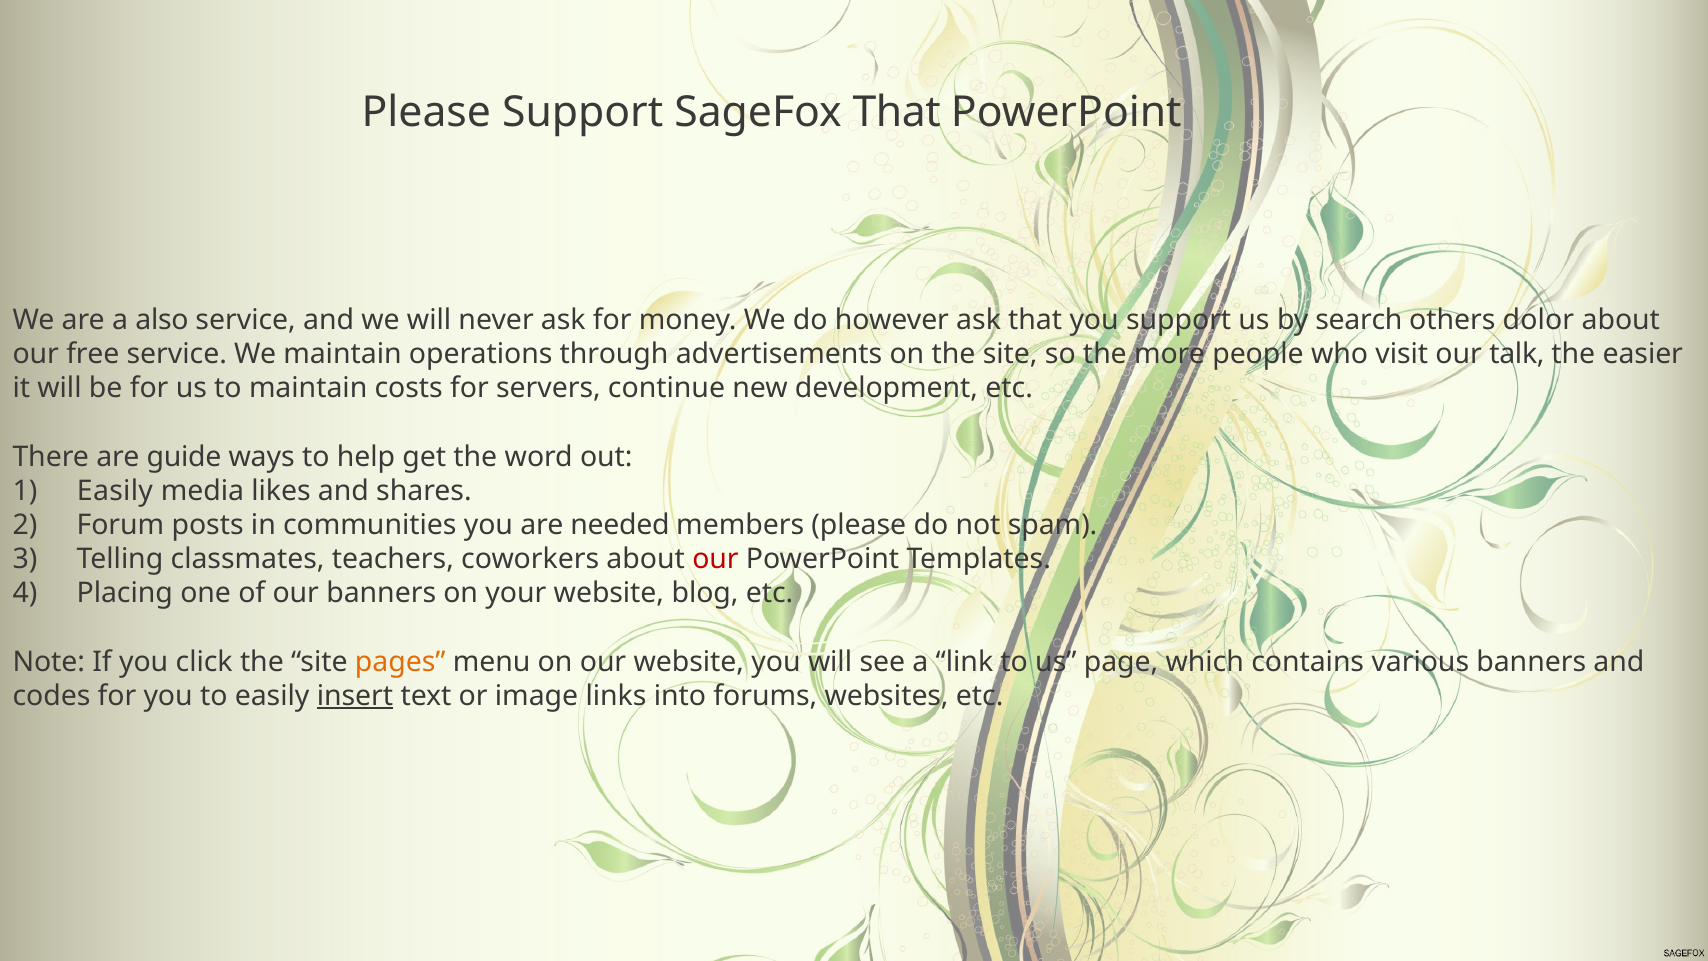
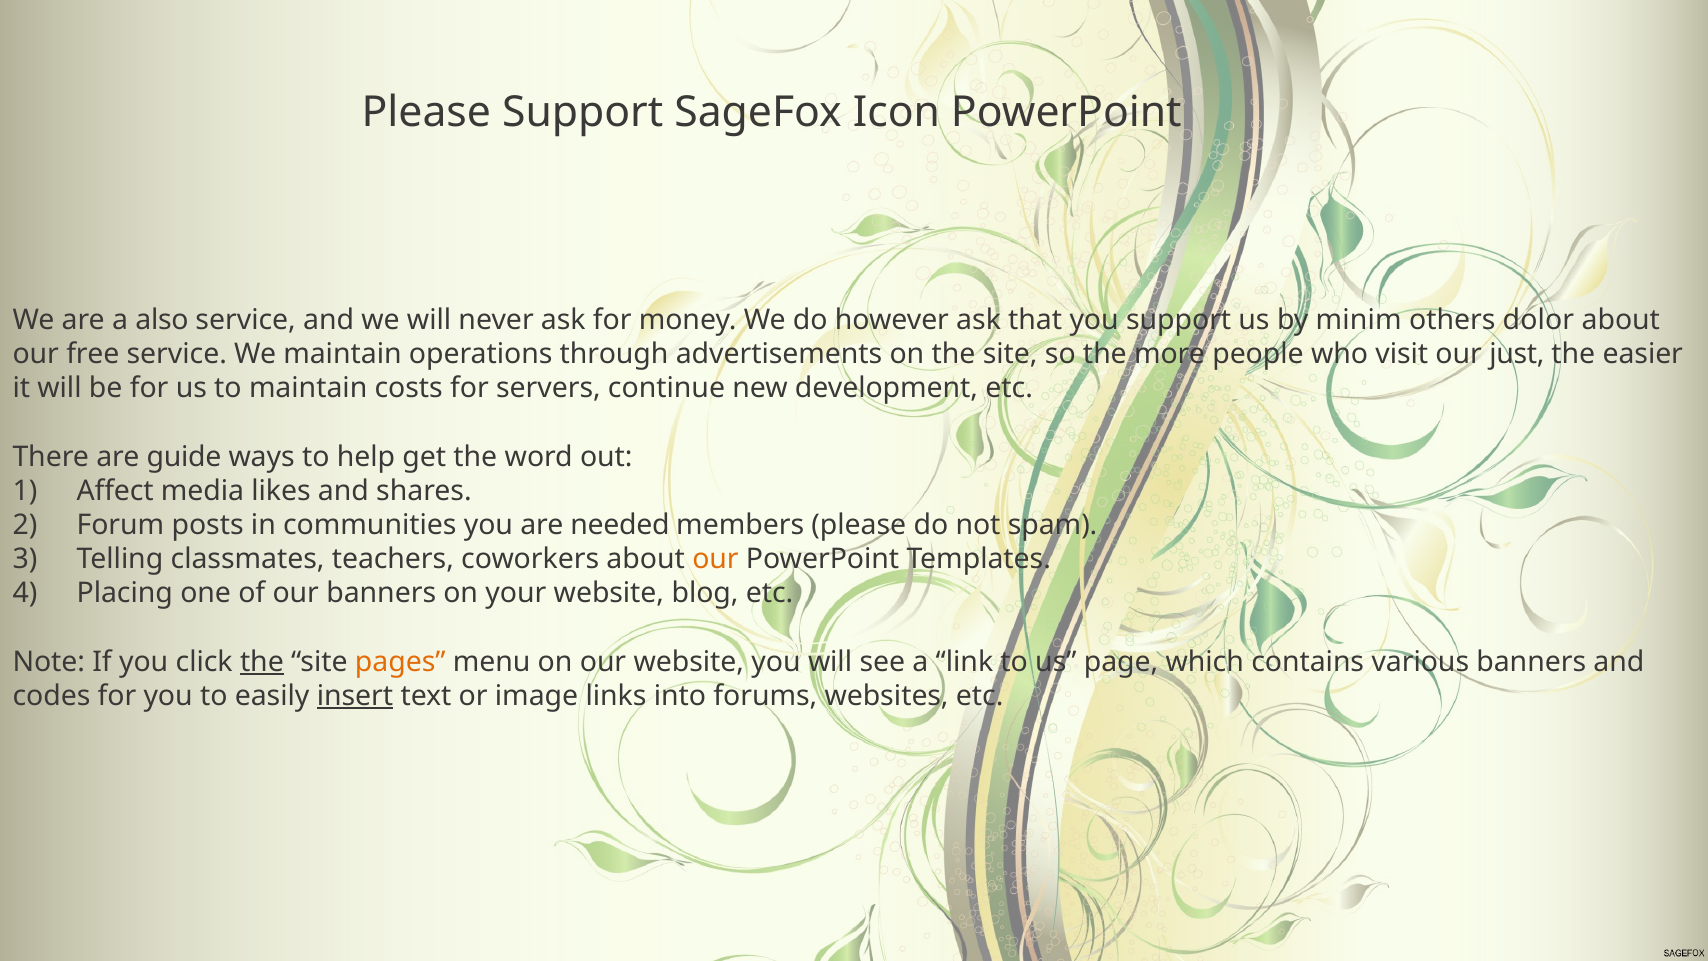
SageFox That: That -> Icon (896, 112)
search: search -> minim (1359, 320)
talk: talk -> just (1517, 354)
Easily: Easily -> Affect (115, 491)
our colour: red -> orange (715, 559)
the underline: none -> present (262, 662)
